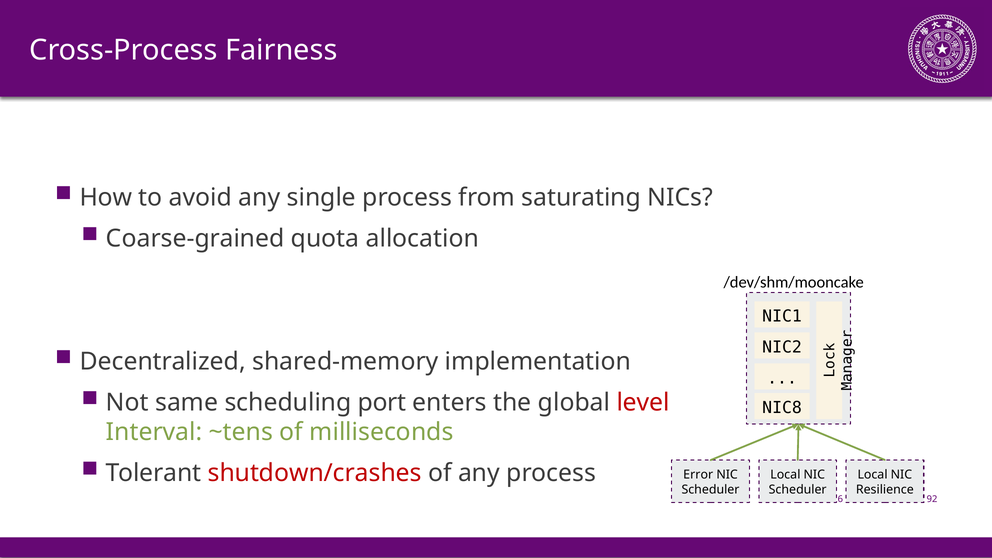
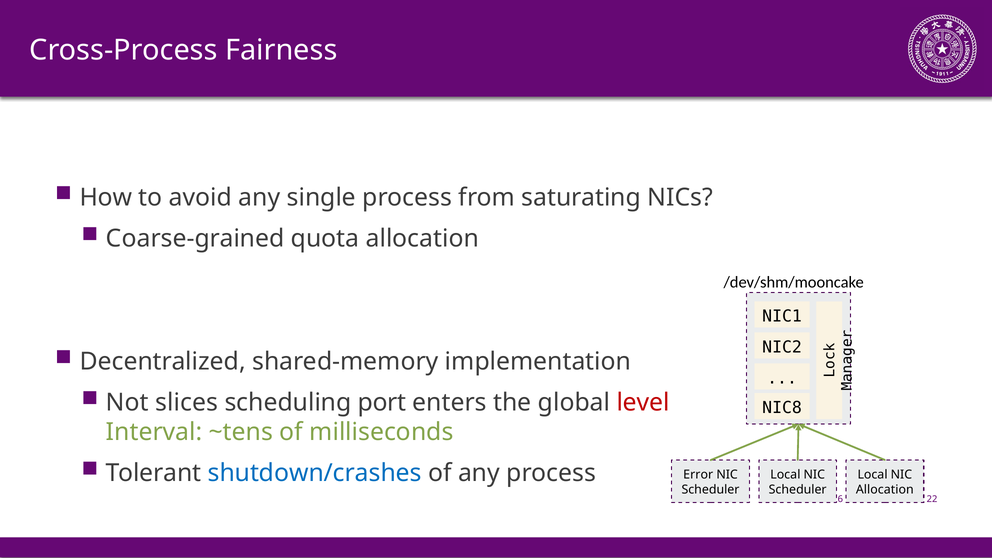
same: same -> slices (187, 402)
shutdown/crashes colour: red -> blue (315, 473)
Resilience: Resilience -> Allocation (885, 489)
92: 92 -> 22 (932, 499)
